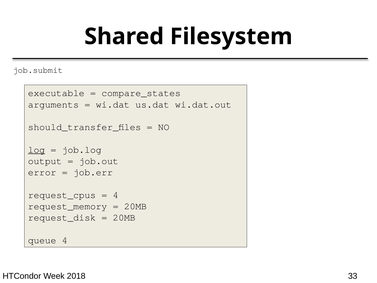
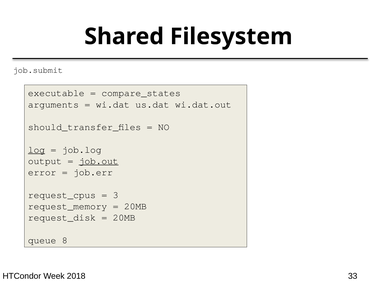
job.out underline: none -> present (99, 161)
4: 4 -> 3 (116, 195)
queue 4: 4 -> 8 (65, 240)
